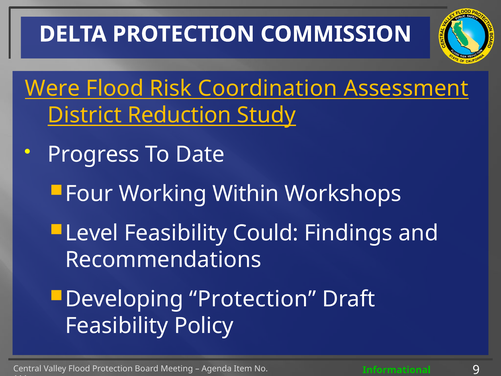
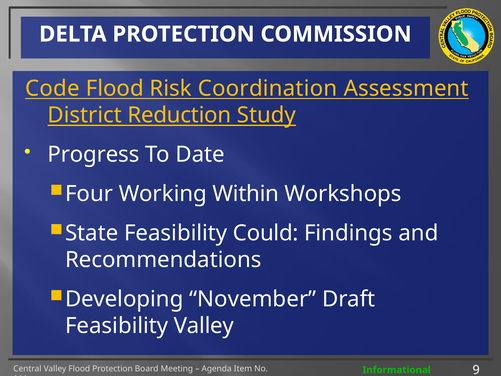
Were: Were -> Code (52, 88)
Level: Level -> State (92, 233)
Developing Protection: Protection -> November (253, 299)
Feasibility Policy: Policy -> Valley (204, 326)
